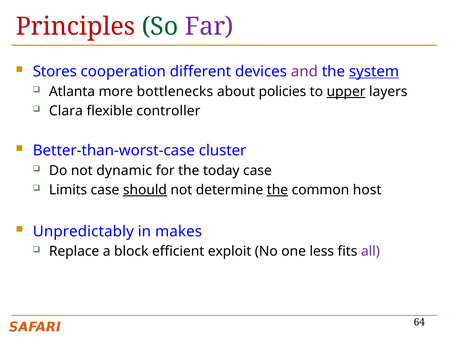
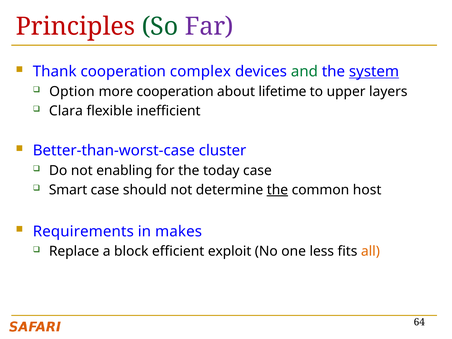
Stores: Stores -> Thank (55, 72)
different: different -> complex (200, 72)
and colour: purple -> green (304, 72)
Atlanta: Atlanta -> Option (72, 92)
more bottlenecks: bottlenecks -> cooperation (175, 92)
policies: policies -> lifetime (282, 92)
upper underline: present -> none (346, 92)
controller: controller -> inefficient (168, 111)
dynamic: dynamic -> enabling (124, 171)
Limits: Limits -> Smart (68, 190)
should underline: present -> none (145, 190)
Unpredictably: Unpredictably -> Requirements (83, 231)
all colour: purple -> orange (370, 251)
